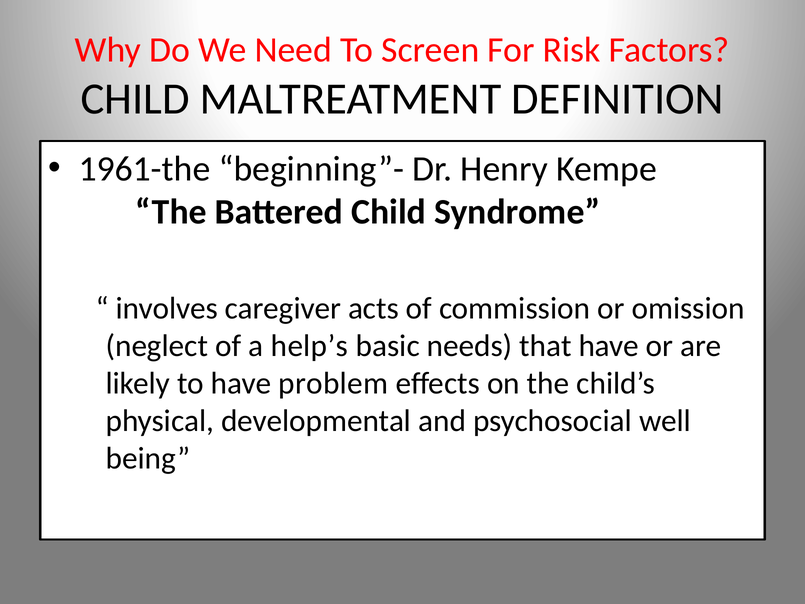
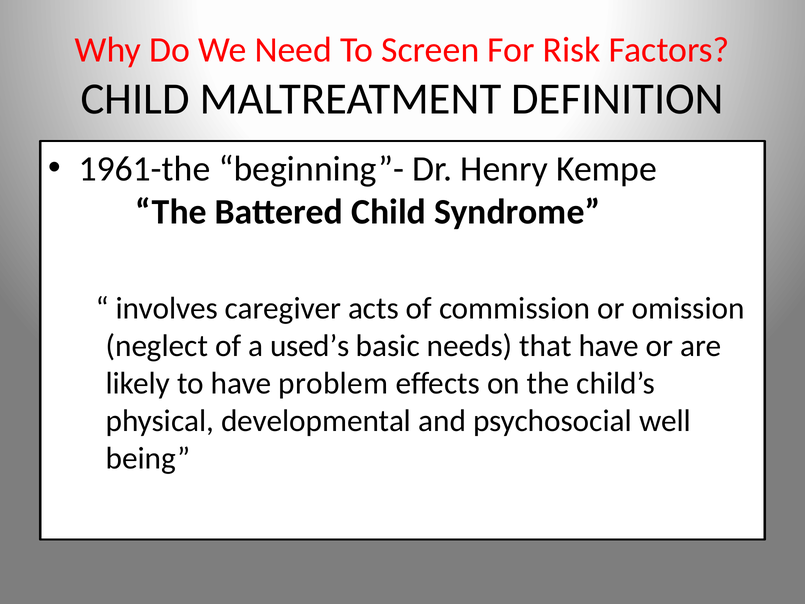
help’s: help’s -> used’s (310, 346)
